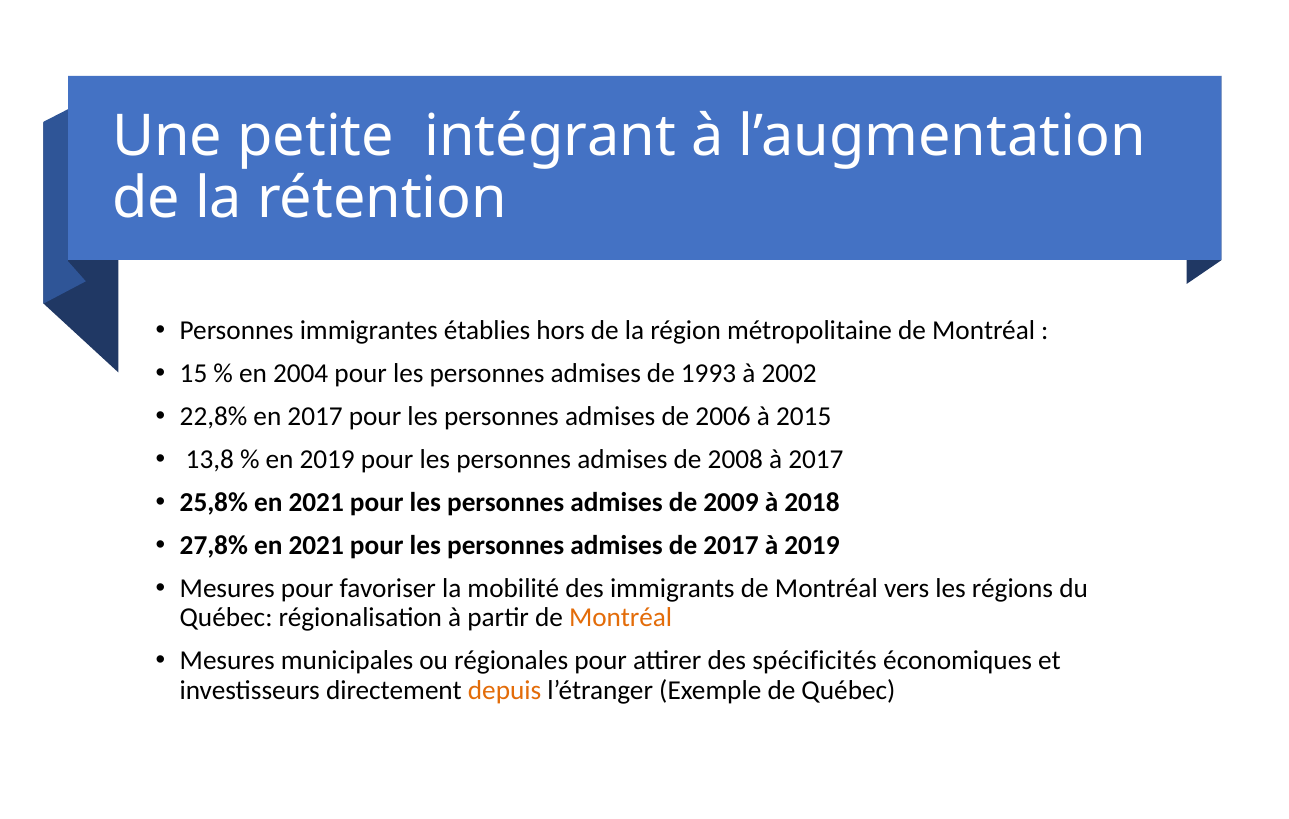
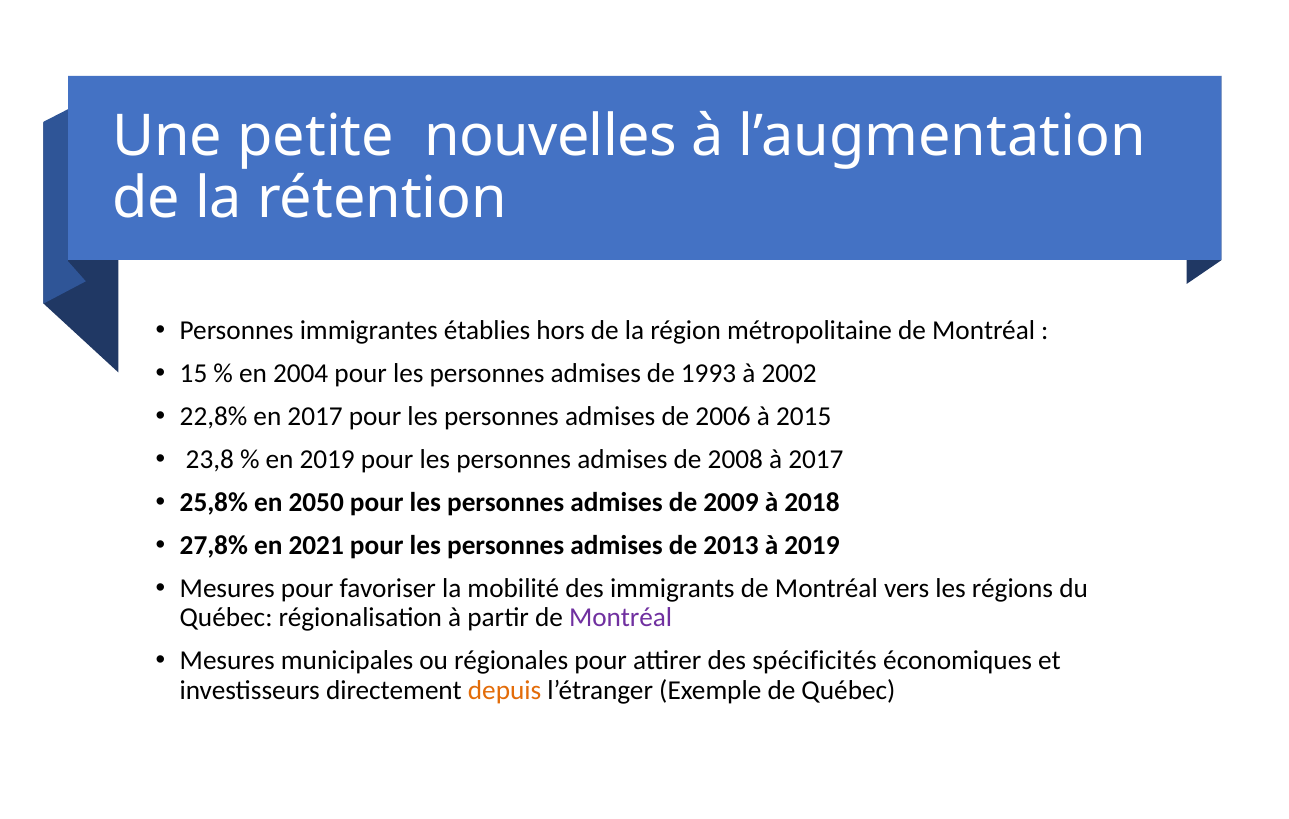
intégrant: intégrant -> nouvelles (551, 136)
13,8: 13,8 -> 23,8 (210, 459)
25,8% en 2021: 2021 -> 2050 (316, 502)
de 2017: 2017 -> 2013 (731, 545)
Montréal colour: orange -> purple (621, 617)
